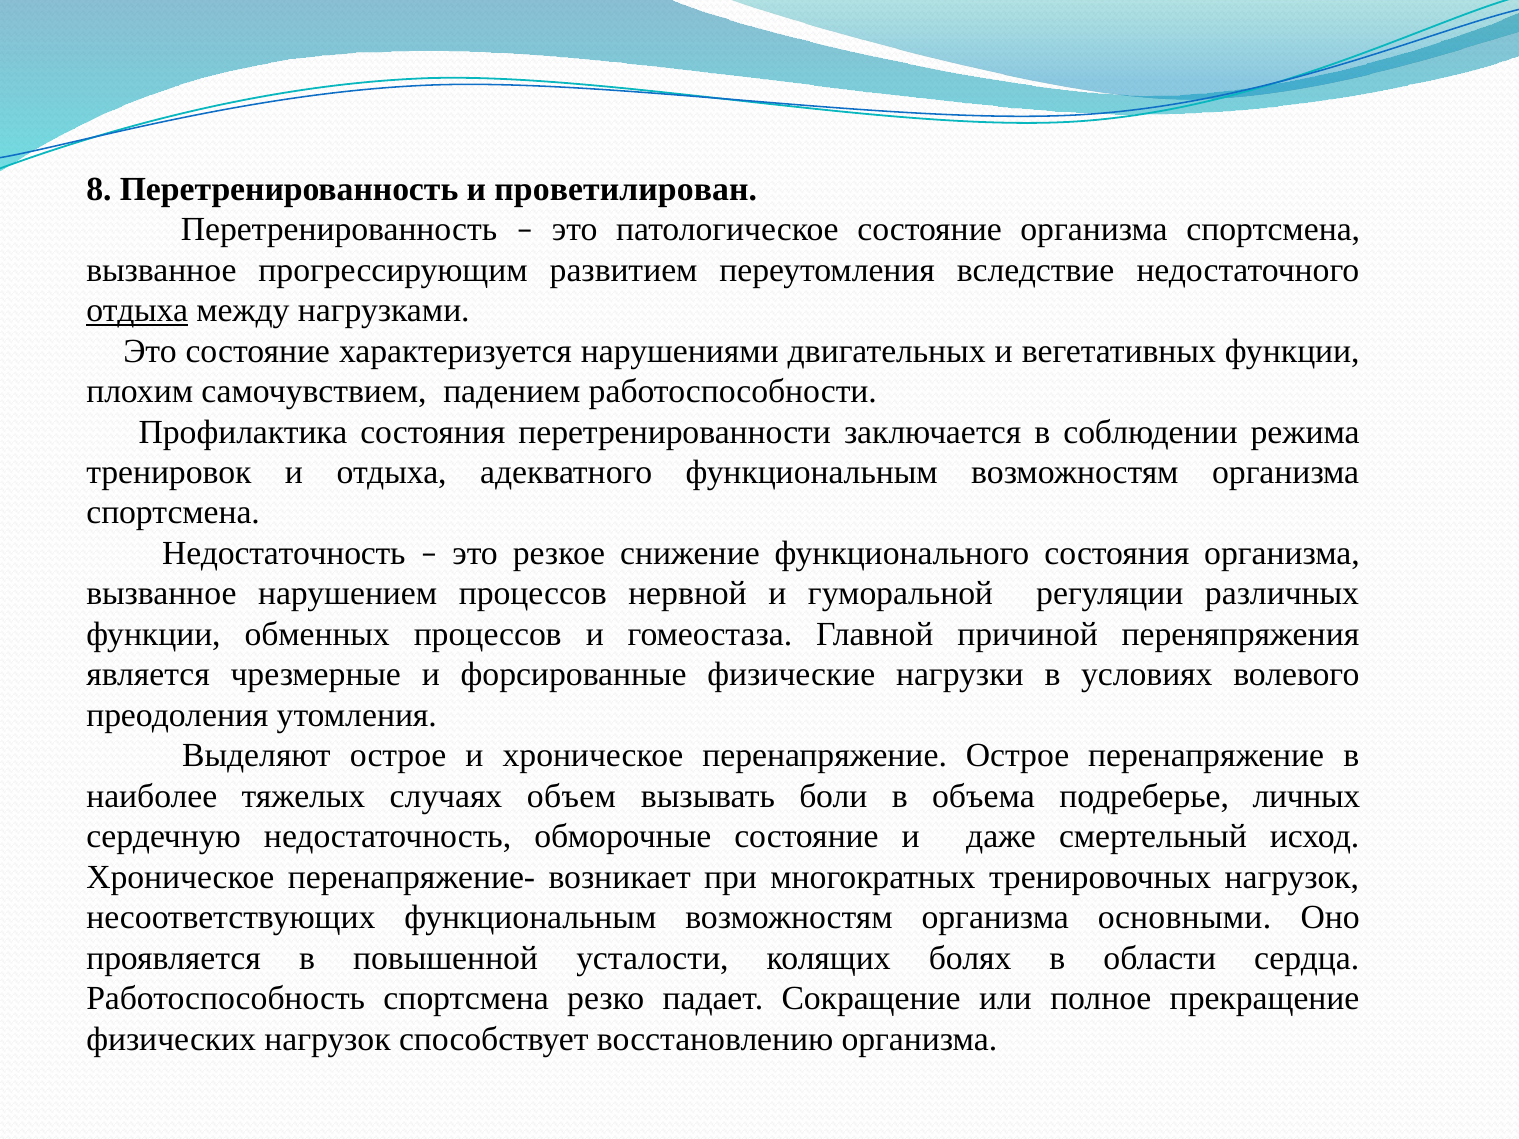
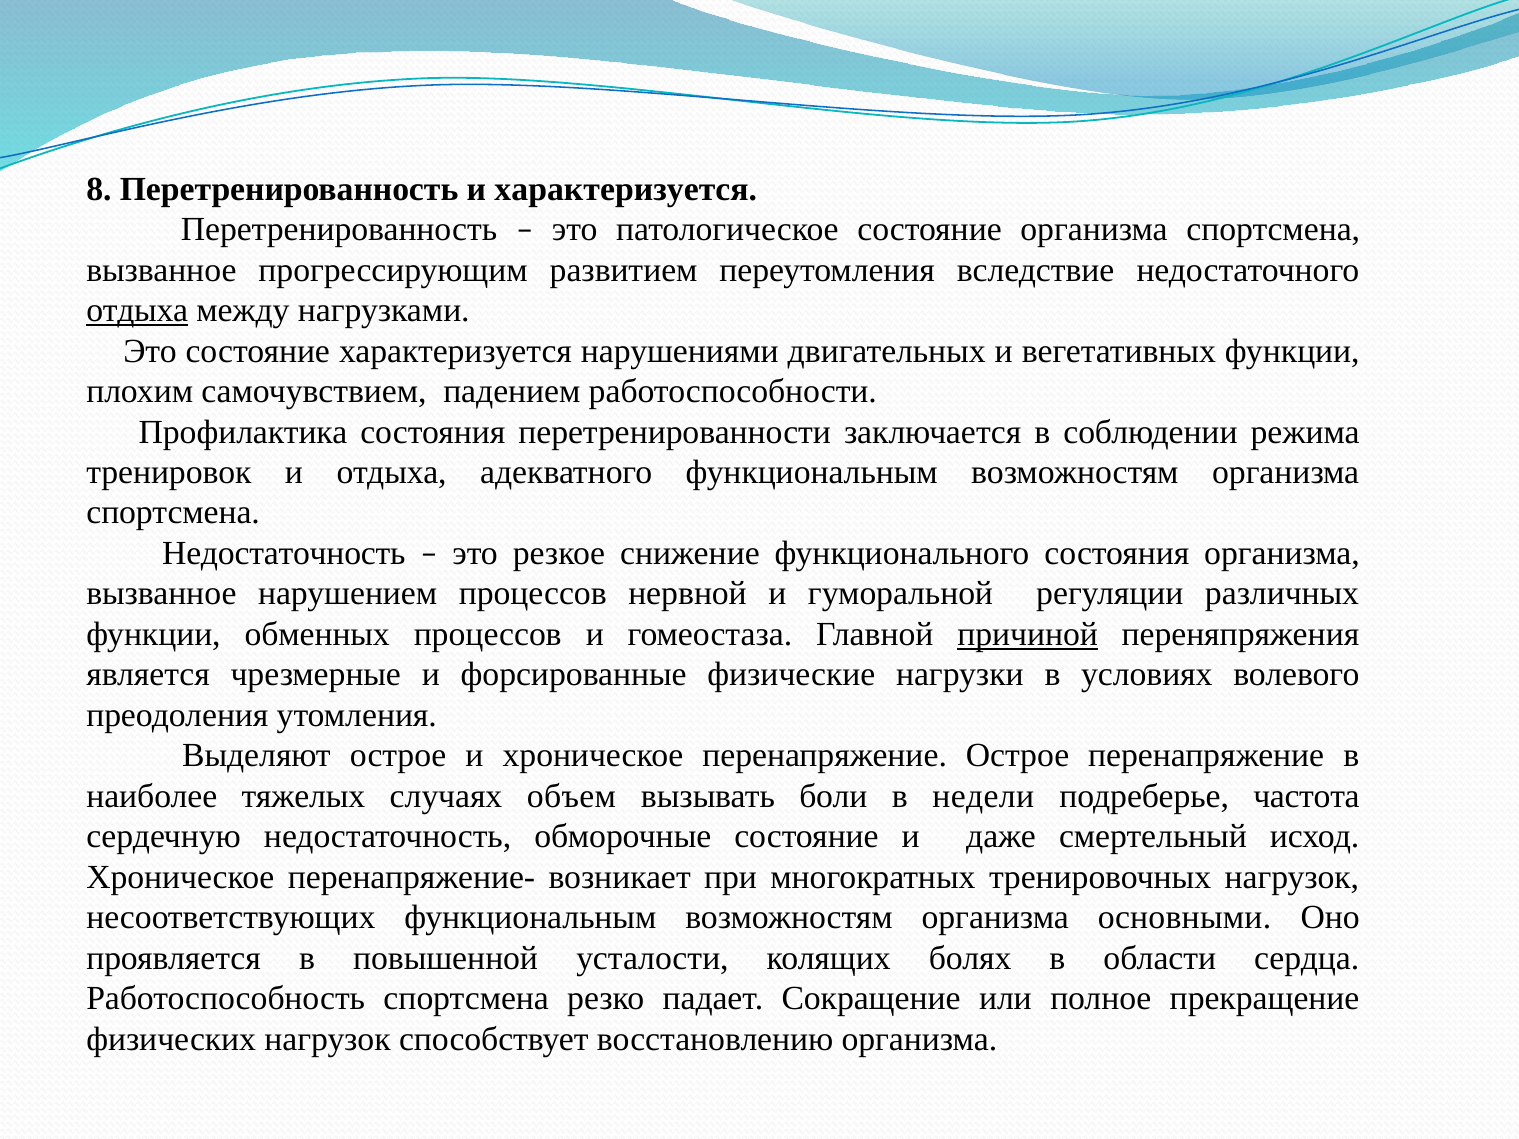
и проветилирован: проветилирован -> характеризуется (626, 189)
причиной underline: none -> present (1028, 634)
объема: объема -> недели (983, 796)
личных: личных -> частота (1306, 796)
